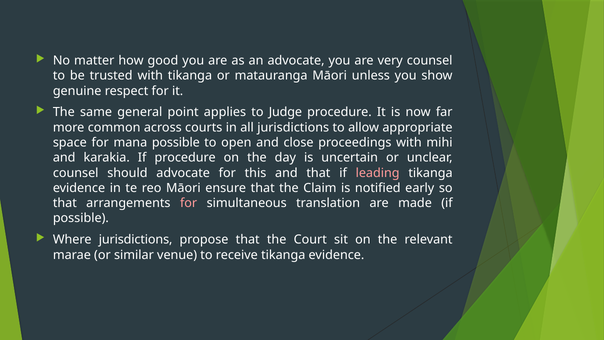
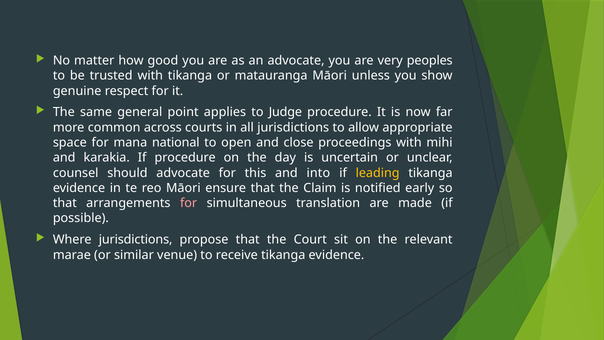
very counsel: counsel -> peoples (430, 61)
mana possible: possible -> national (176, 142)
and that: that -> into (318, 173)
leading colour: pink -> yellow (378, 173)
